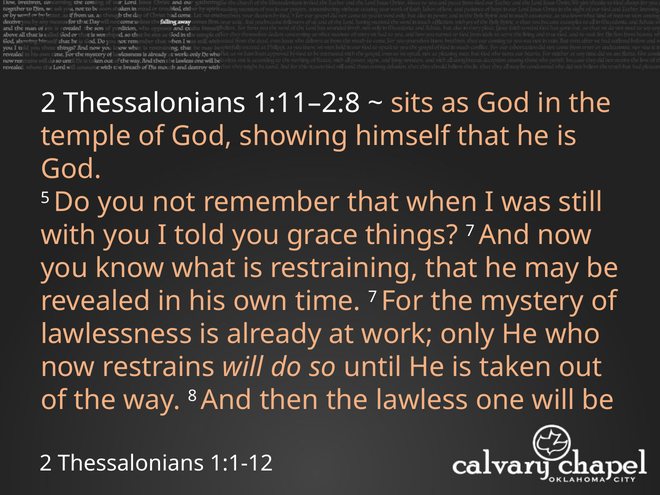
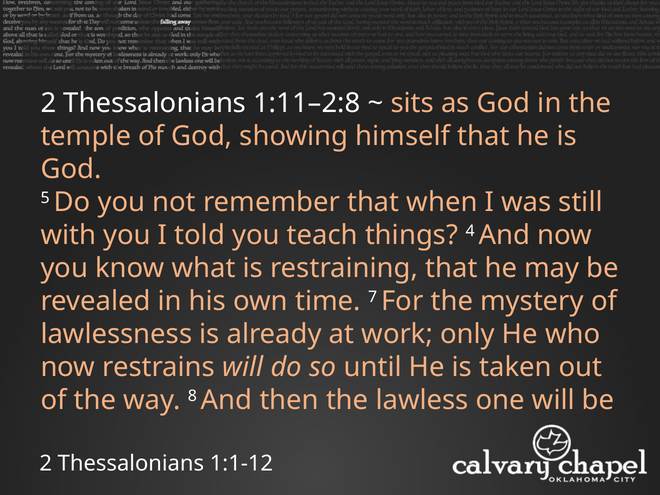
grace: grace -> teach (322, 235)
things 7: 7 -> 4 (470, 231)
